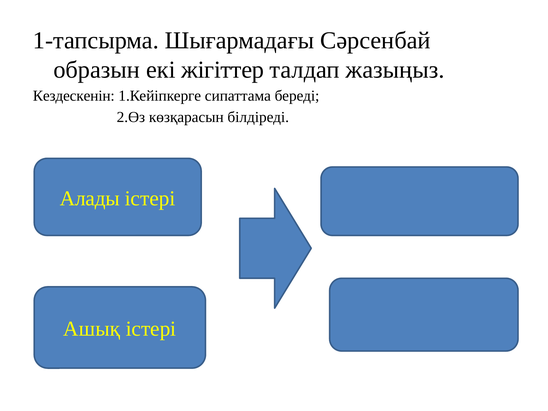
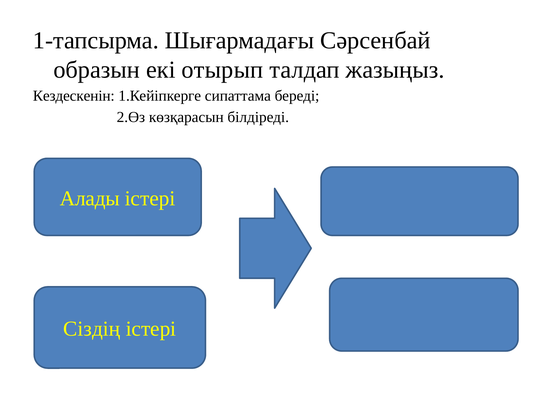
жігіттер: жігіттер -> отырып (222, 70)
Ашық: Ашық -> Сіздің (92, 329)
